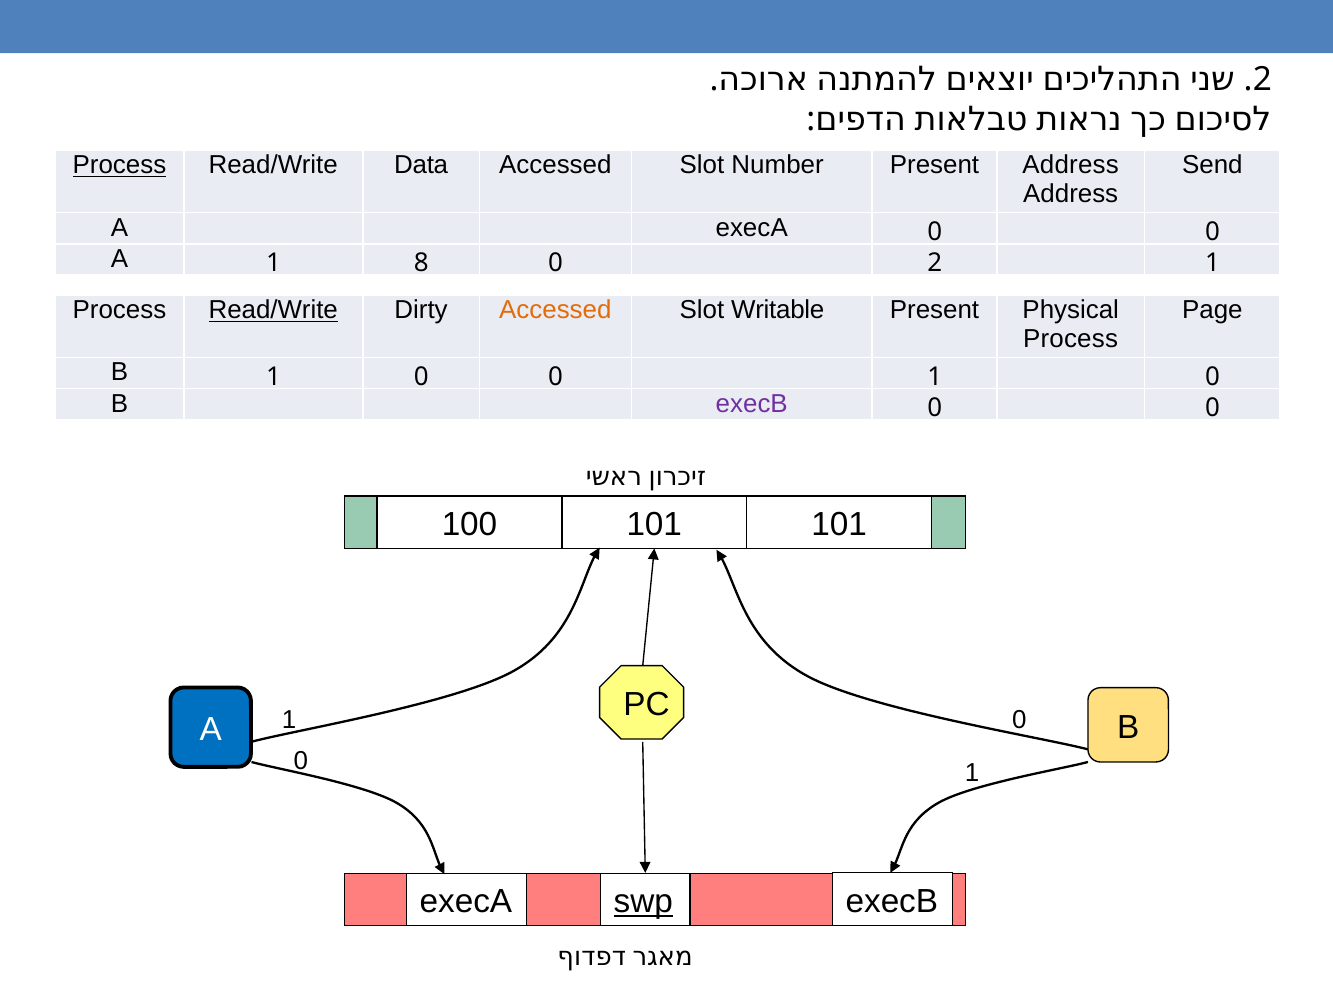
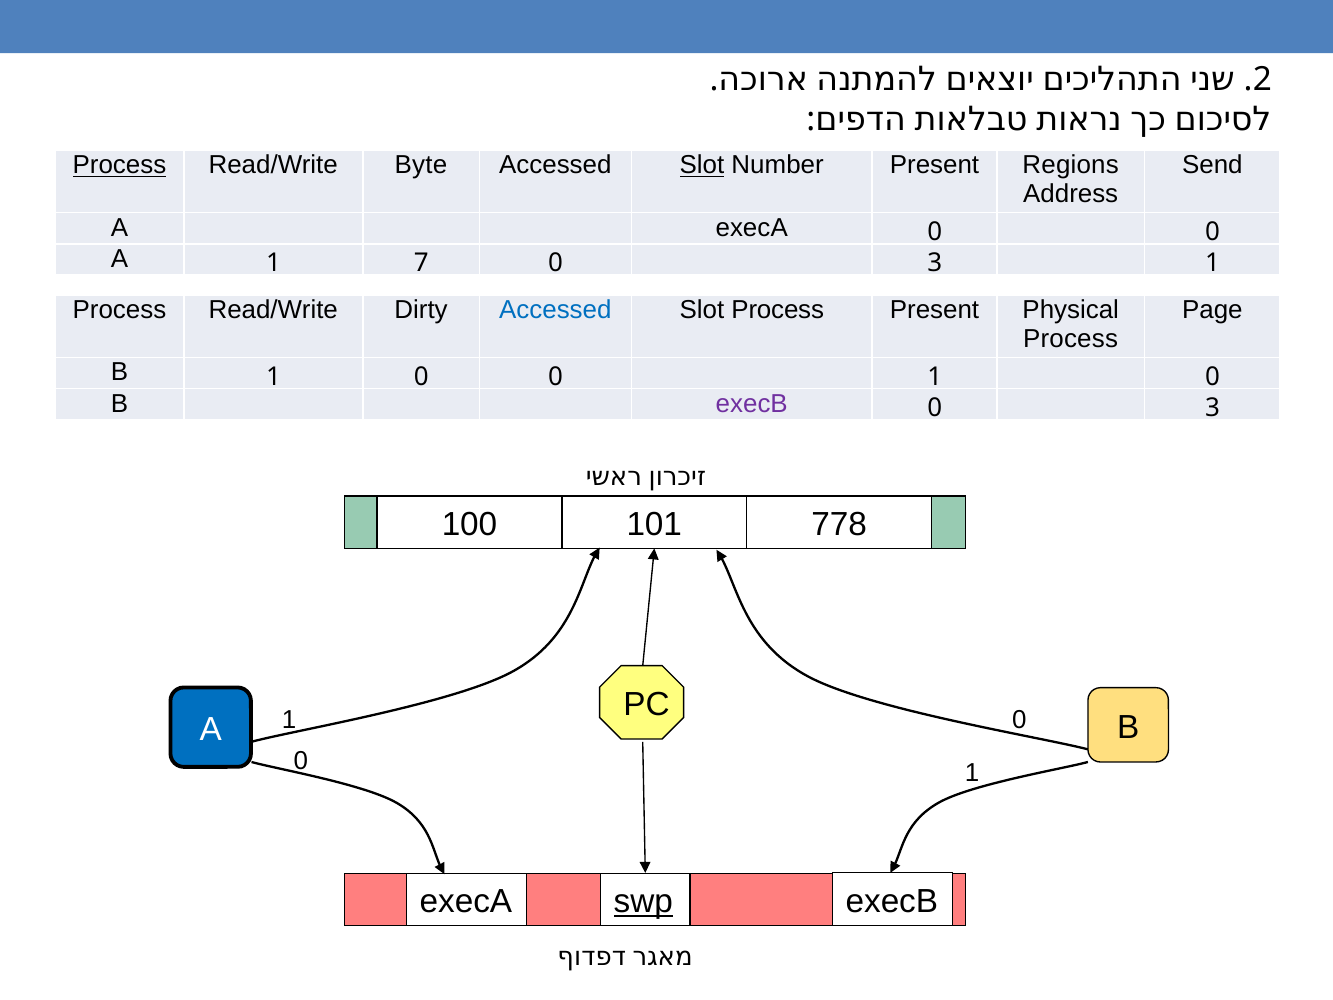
Data: Data -> Byte (421, 165)
Slot underline: none -> present (702, 165)
Present Address: Address -> Regions (1071, 165)
8: 8 -> 7 (421, 263)
2: 2 -> 3 (935, 263)
Read/Write underline: present -> none (273, 310)
Accessed colour: orange -> blue (555, 310)
Slot Writable: Writable -> Process (778, 310)
0: 0 -> 3 (1212, 408)
101 101: 101 -> 778 (839, 524)
